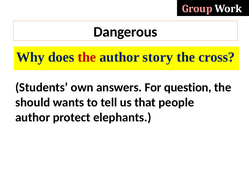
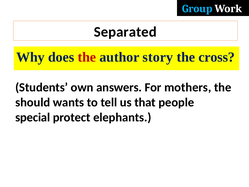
Group colour: pink -> light blue (197, 9)
Dangerous: Dangerous -> Separated (125, 32)
question: question -> mothers (188, 87)
author: author -> special (33, 117)
